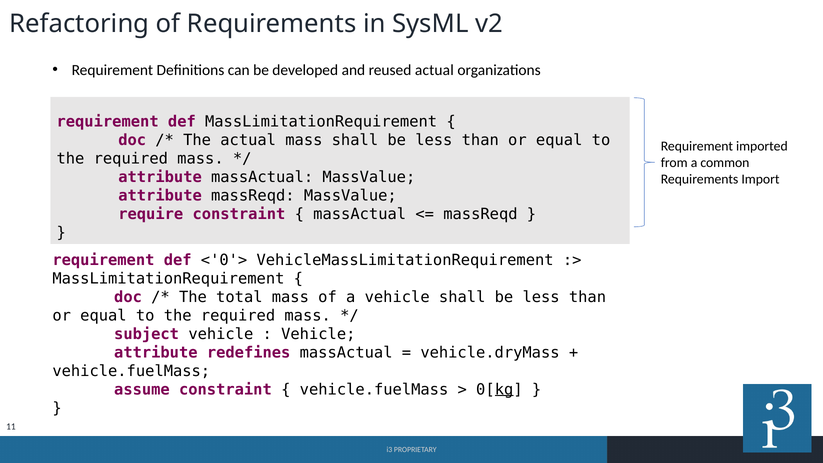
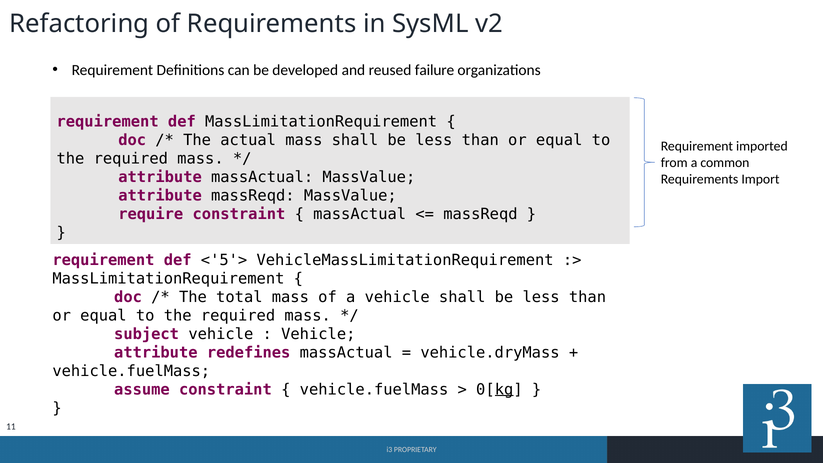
reused actual: actual -> failure (435, 70)
<'0'>: <'0'> -> <'5'> (224, 260)
